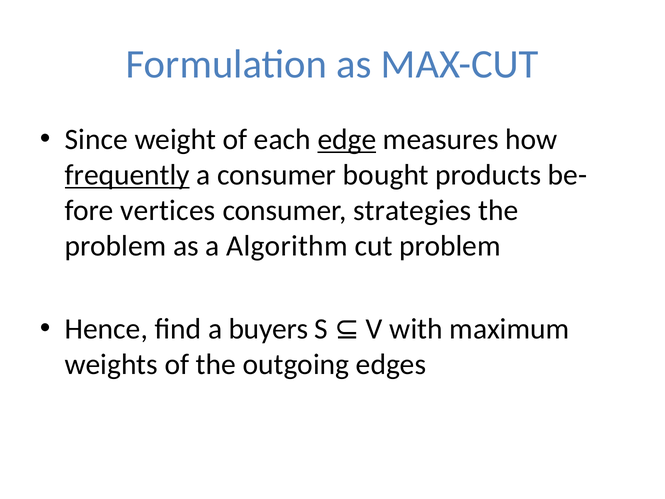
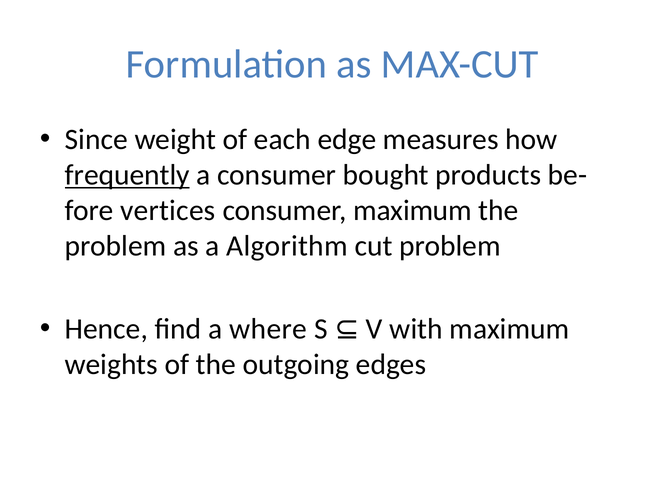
edge underline: present -> none (347, 140)
consumer strategies: strategies -> maximum (412, 211)
buyers: buyers -> where (268, 329)
